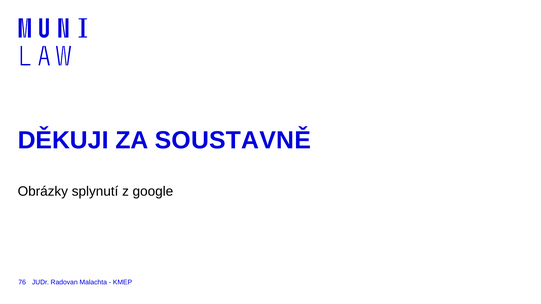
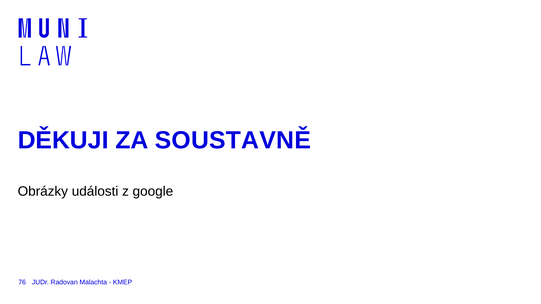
splynutí: splynutí -> události (95, 192)
